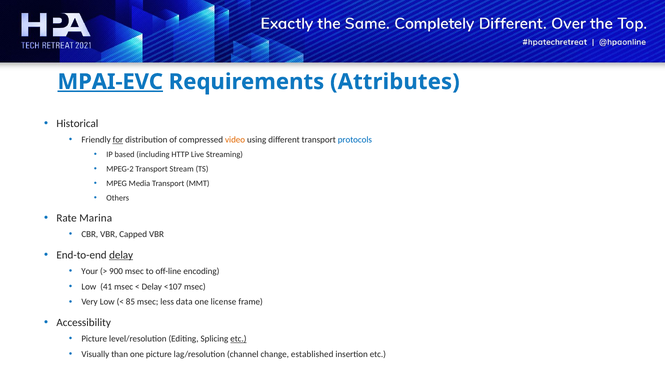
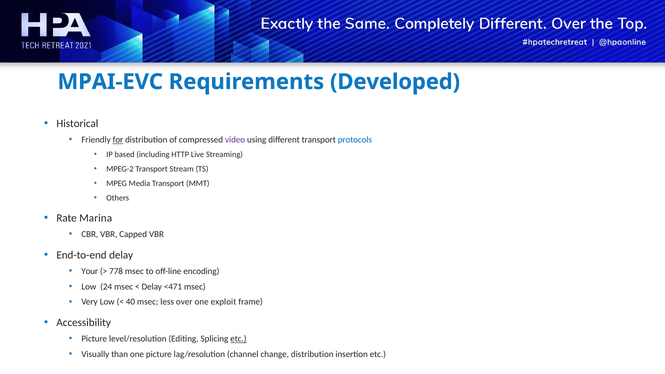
MPAI-EVC underline: present -> none (110, 82)
Attributes: Attributes -> Developed (395, 82)
video colour: orange -> purple (235, 140)
delay underline: present -> none (121, 255)
900: 900 -> 778 (116, 271)
41: 41 -> 24 (106, 287)
<107: <107 -> <471 (173, 287)
85: 85 -> 40 (130, 302)
data: data -> over (184, 302)
license: license -> exploit (223, 302)
change established: established -> distribution (312, 354)
